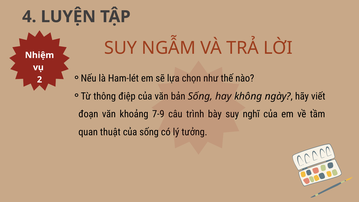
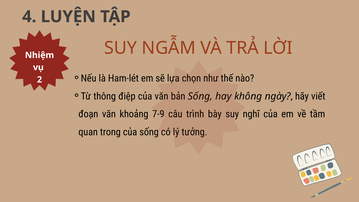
thuật: thuật -> trong (110, 132)
